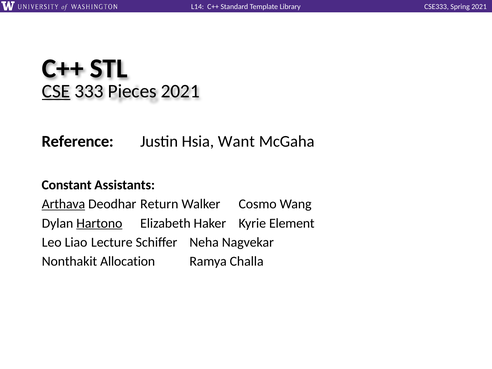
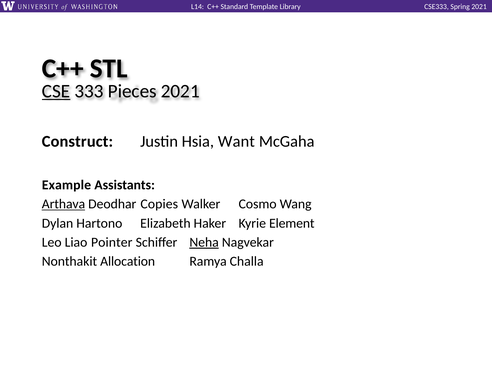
Reference: Reference -> Construct (77, 141)
Constant: Constant -> Example (66, 185)
Return: Return -> Copies (159, 204)
Hartono underline: present -> none (99, 223)
Lecture: Lecture -> Pointer (112, 242)
Neha underline: none -> present (204, 242)
